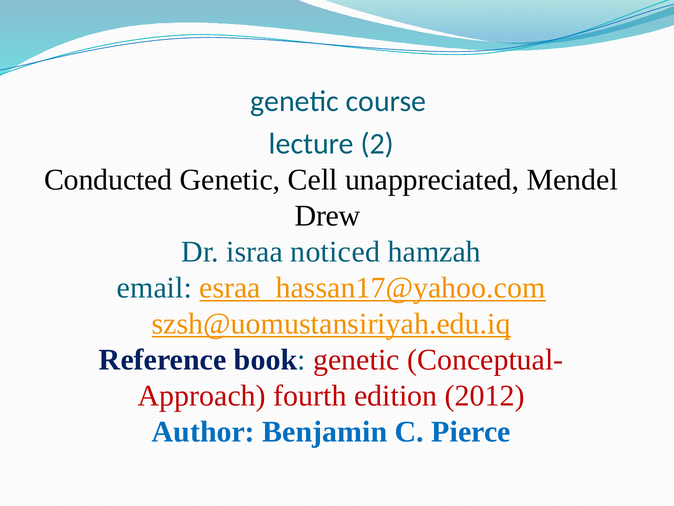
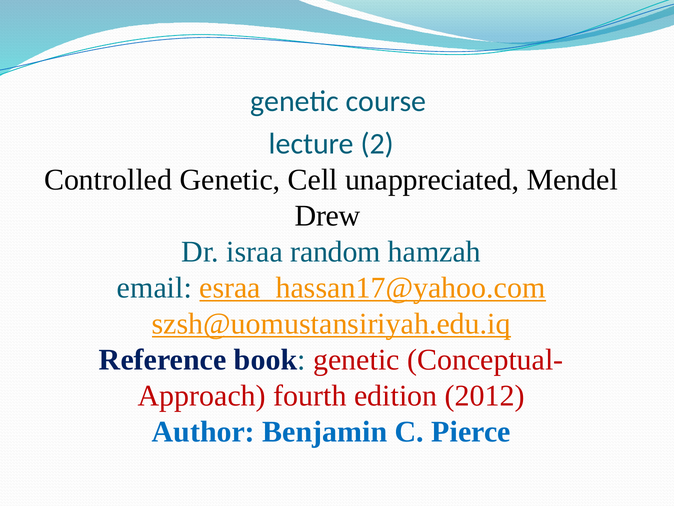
Conducted: Conducted -> Controlled (108, 180)
noticed: noticed -> random (335, 251)
